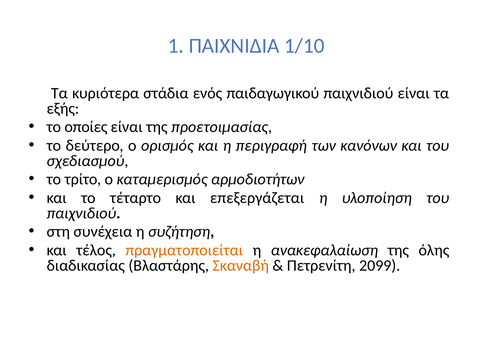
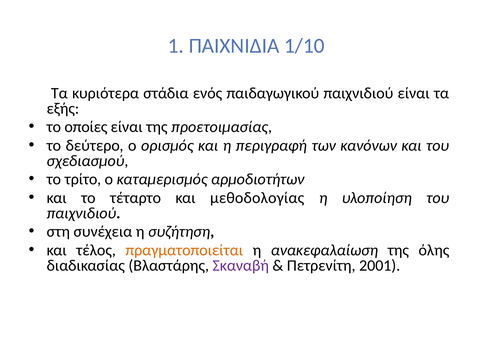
επεξεργάζεται: επεξεργάζεται -> μεθοδολογίας (257, 198)
Σκαναβή colour: orange -> purple (241, 265)
2099: 2099 -> 2001 (380, 265)
